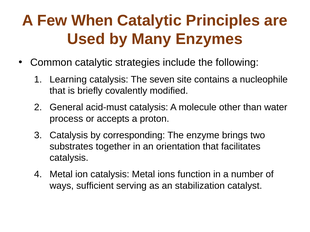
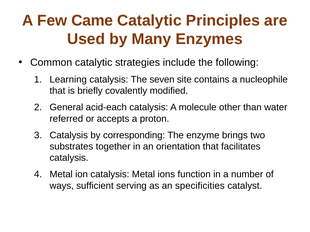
When: When -> Came (92, 20)
acid-must: acid-must -> acid-each (106, 108)
process: process -> referred (66, 119)
stabilization: stabilization -> specificities (200, 186)
